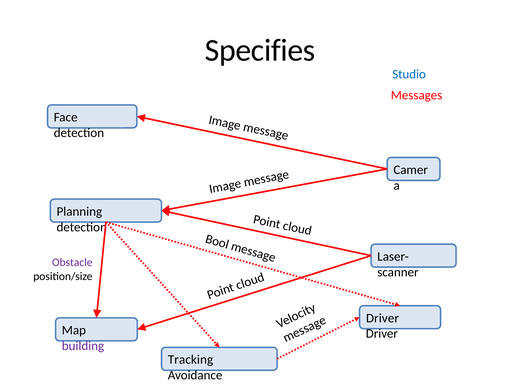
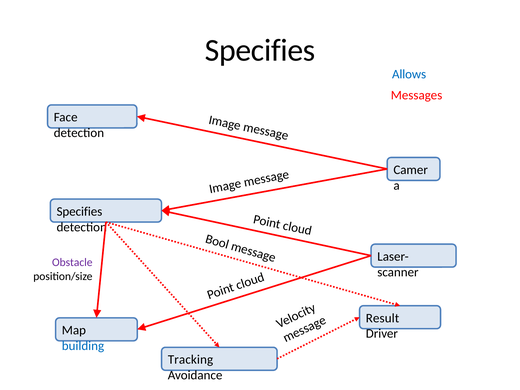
Studio: Studio -> Allows (409, 74)
Planning: Planning -> Specifies (79, 211)
Driver: Driver -> Result (382, 318)
building colour: purple -> blue (83, 346)
